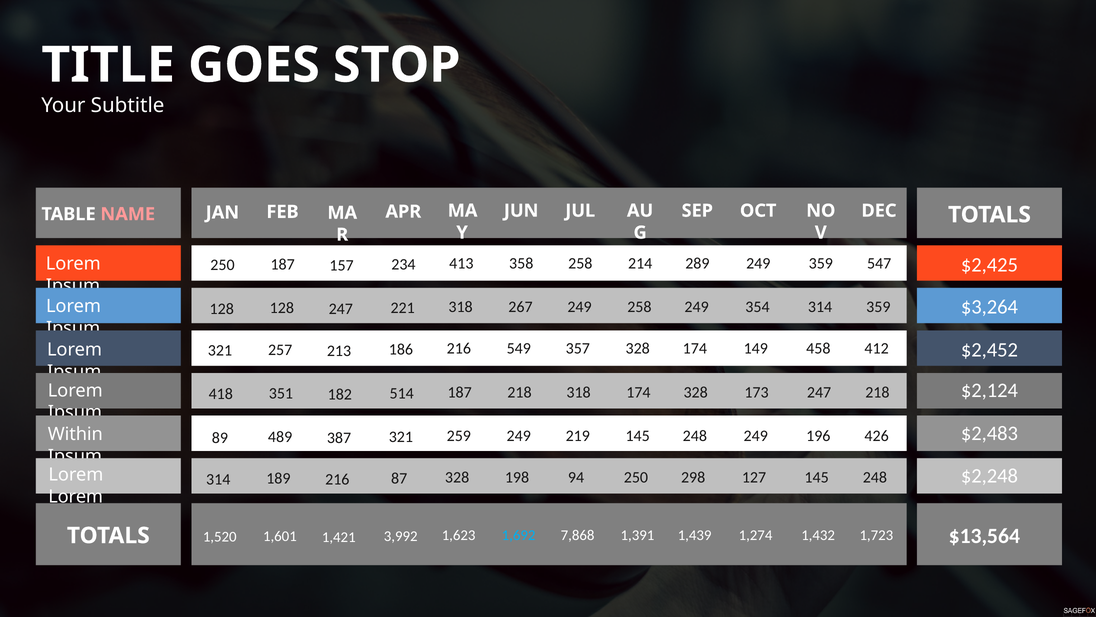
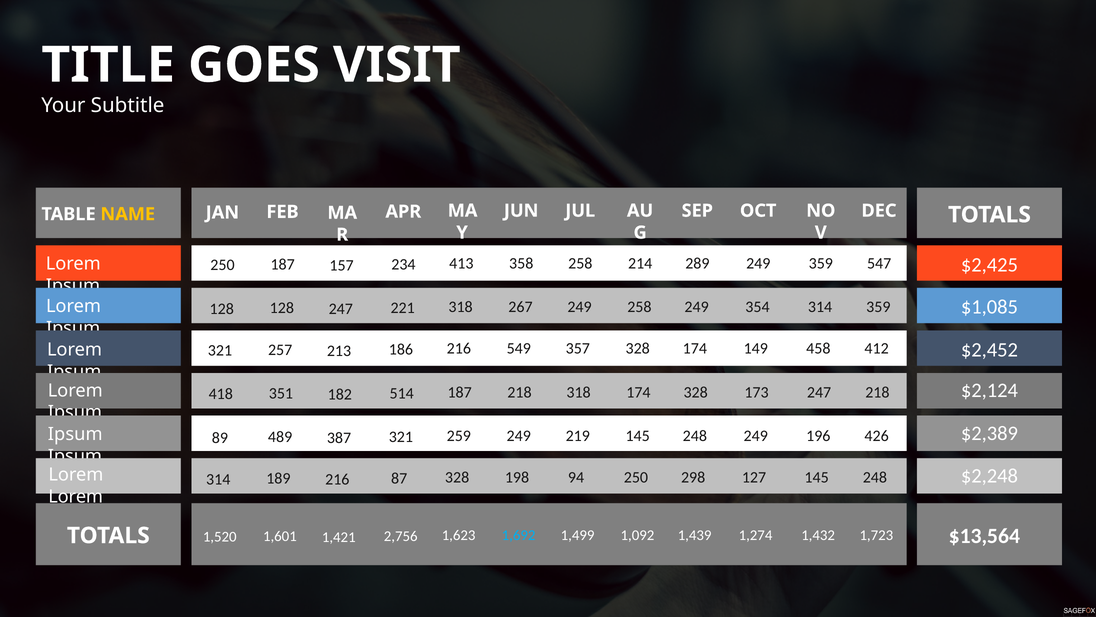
STOP: STOP -> VISIT (397, 65)
NAME colour: pink -> yellow (128, 214)
$3,264: $3,264 -> $1,085 (989, 306)
$2,483: $2,483 -> $2,389 (989, 433)
Within: Within -> Ipsum (75, 434)
7,868: 7,868 -> 1,499 (578, 535)
1,391: 1,391 -> 1,092 (637, 535)
3,992: 3,992 -> 2,756 (401, 536)
